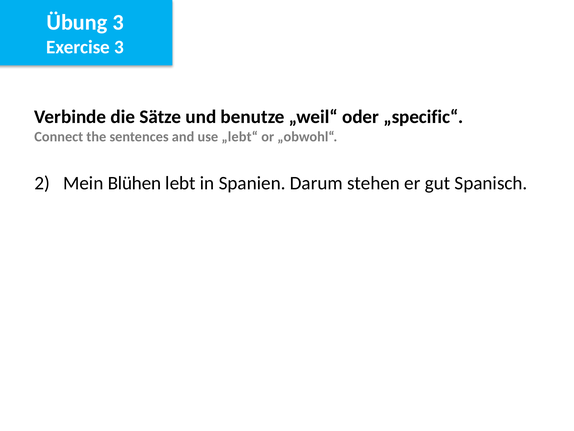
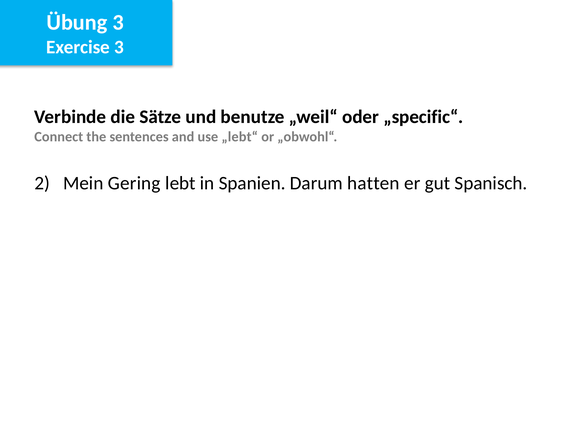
Blühen: Blühen -> Gering (134, 183)
stehen: stehen -> hatten (373, 183)
